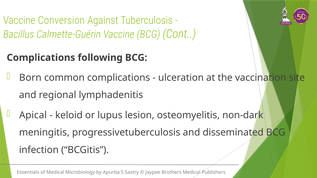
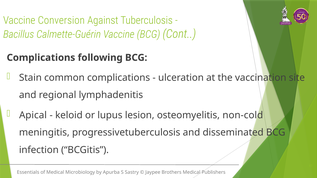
Born: Born -> Stain (30, 78)
non-dark: non-dark -> non-cold (243, 115)
